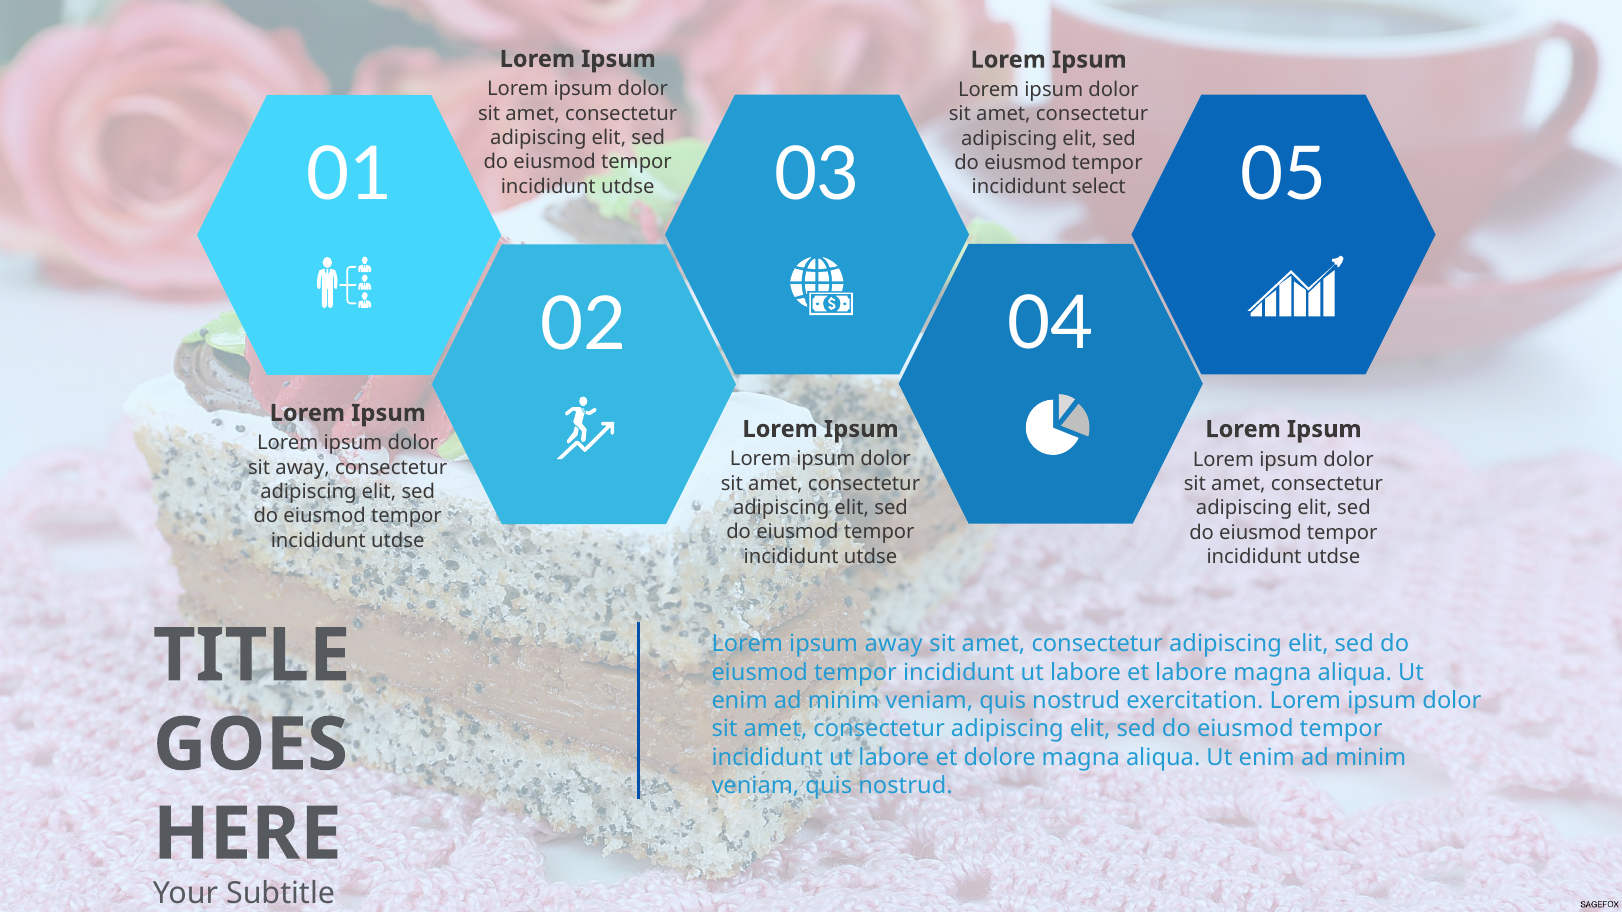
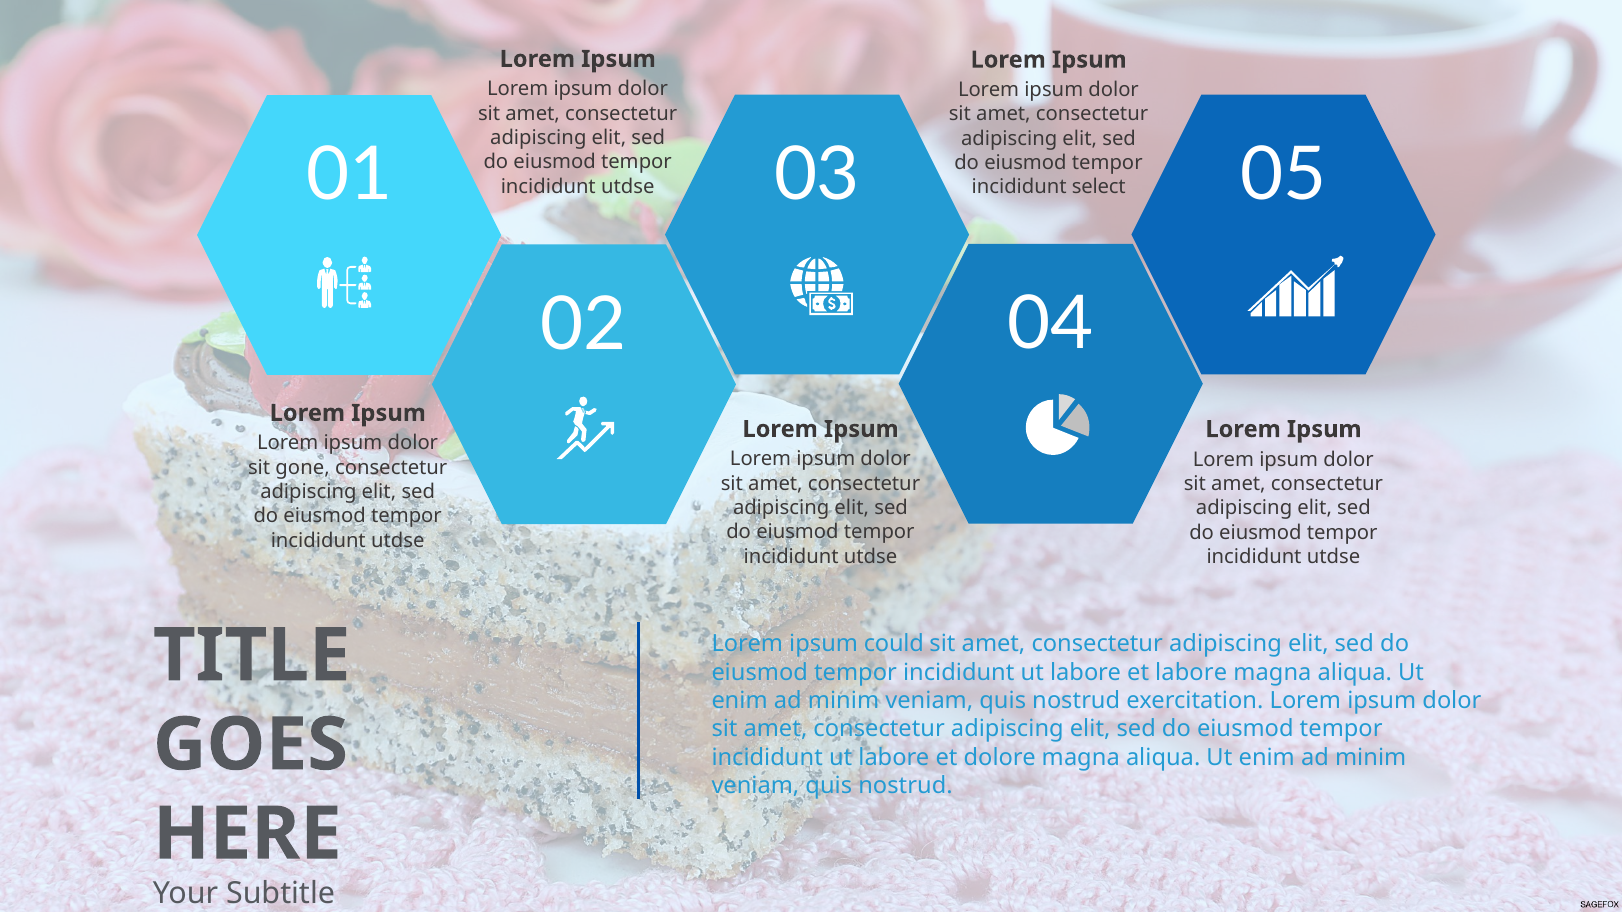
sit away: away -> gone (303, 468)
ipsum away: away -> could (894, 644)
